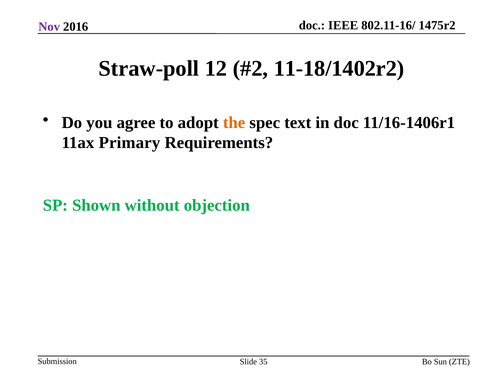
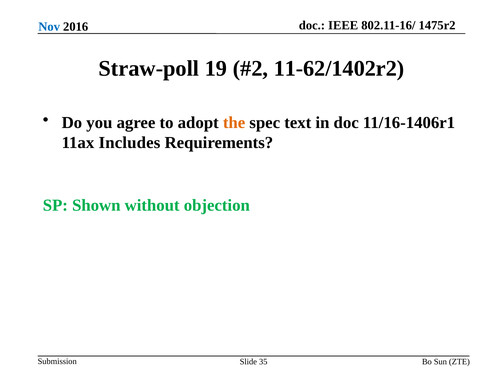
Nov colour: purple -> blue (49, 27)
12: 12 -> 19 (216, 69)
11-18/1402r2: 11-18/1402r2 -> 11-62/1402r2 (339, 69)
Primary: Primary -> Includes (129, 143)
